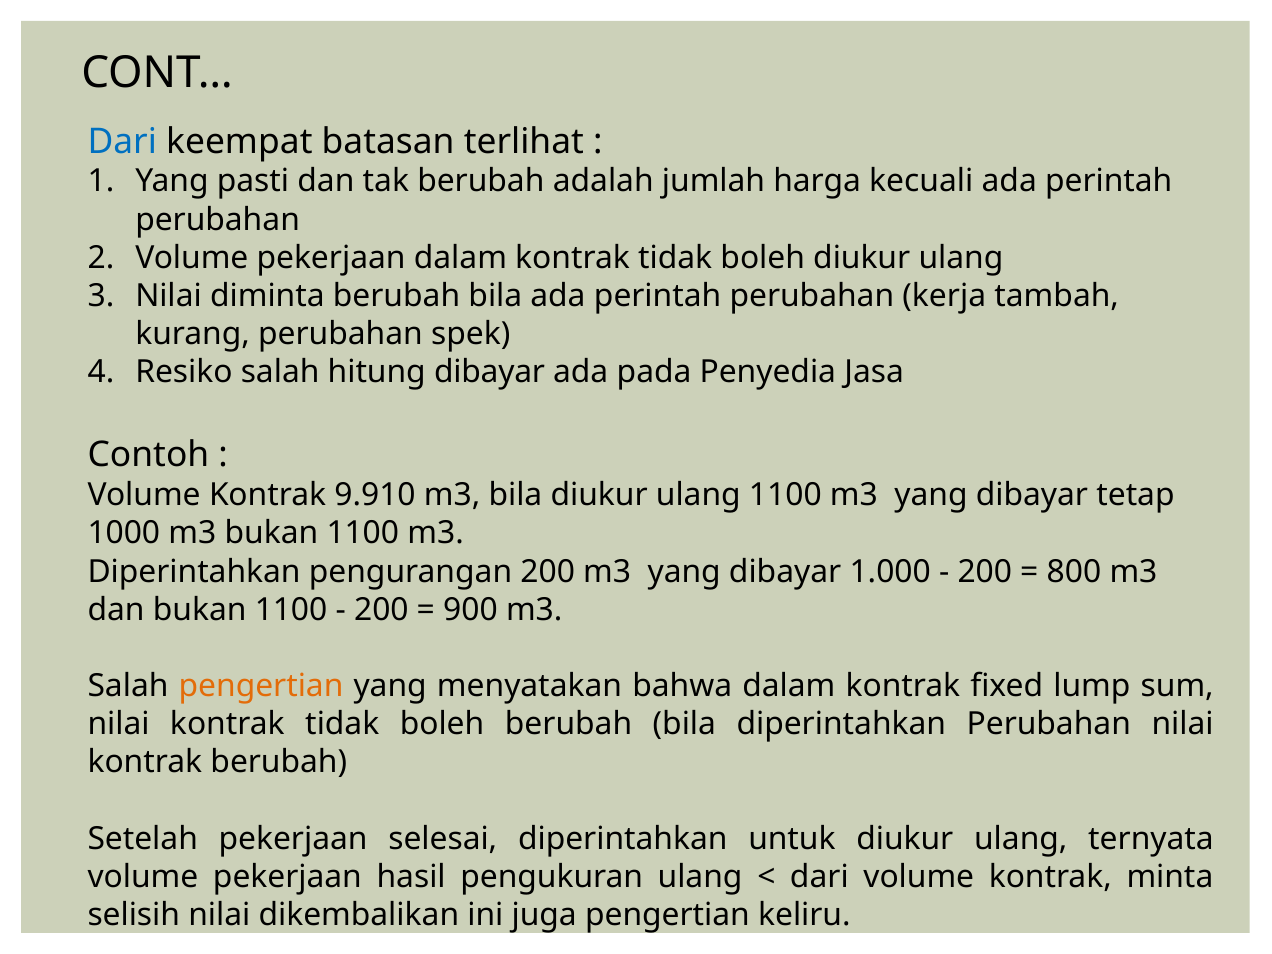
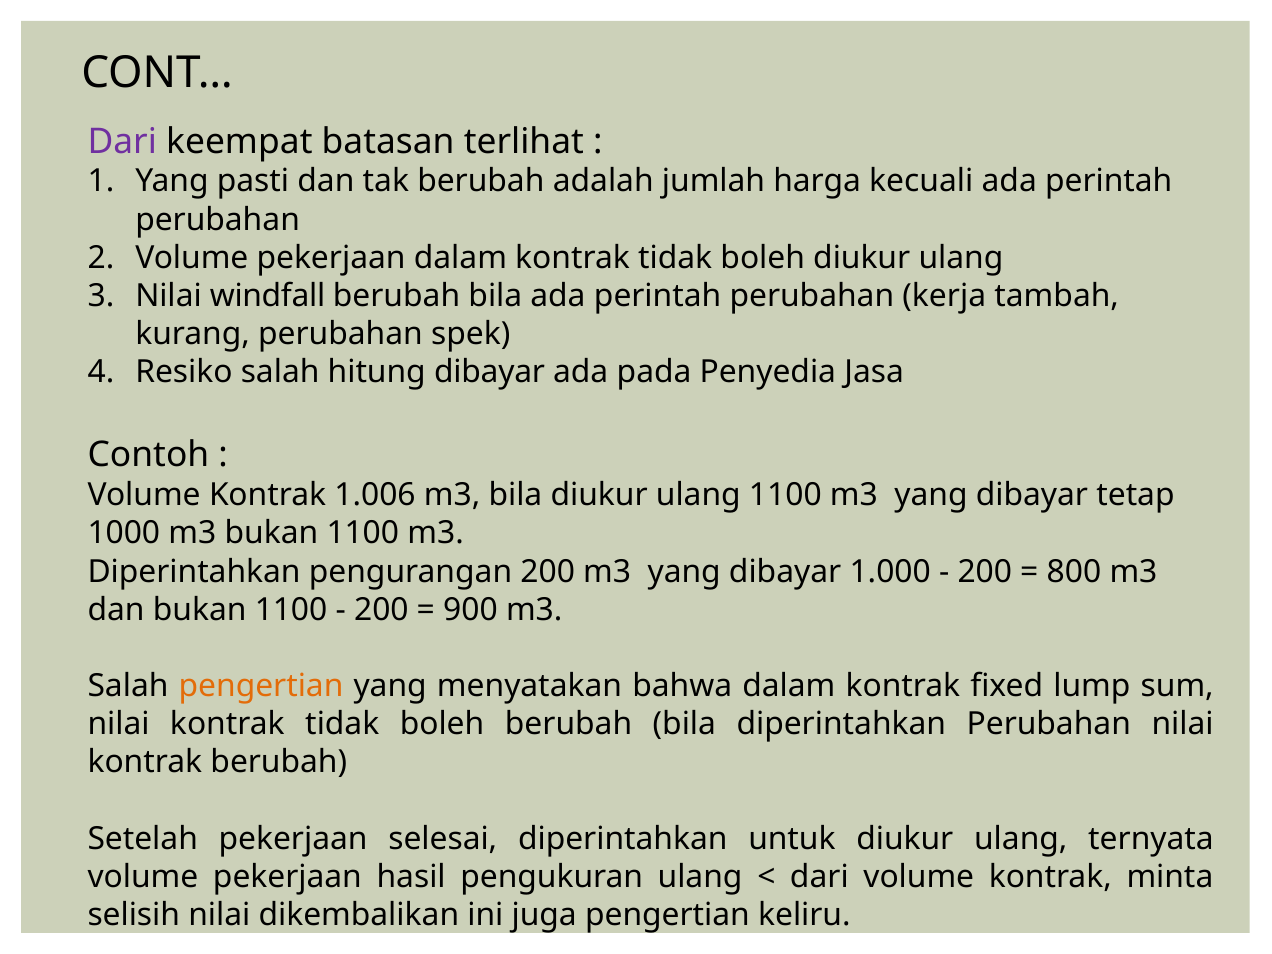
Dari colour: blue -> purple (122, 141)
diminta: diminta -> windfall (268, 296)
9.910: 9.910 -> 1.006 (375, 495)
